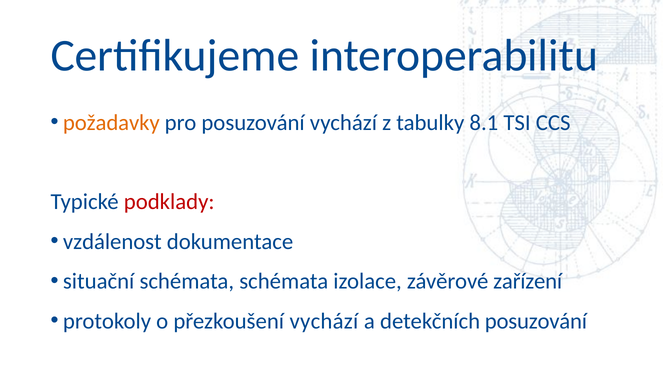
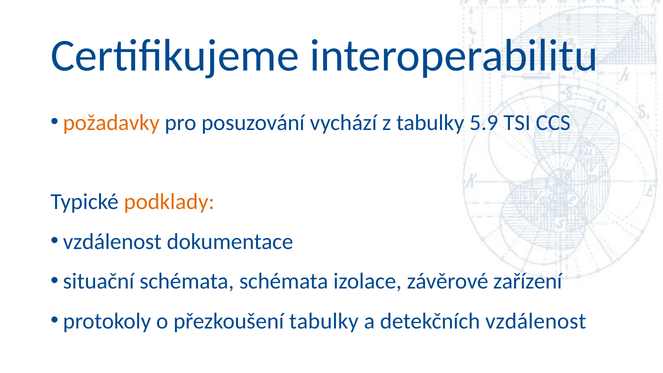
8.1: 8.1 -> 5.9 (484, 122)
podklady colour: red -> orange (169, 202)
přezkoušení vychází: vychází -> tabulky (324, 321)
detekčních posuzování: posuzování -> vzdálenost (536, 321)
